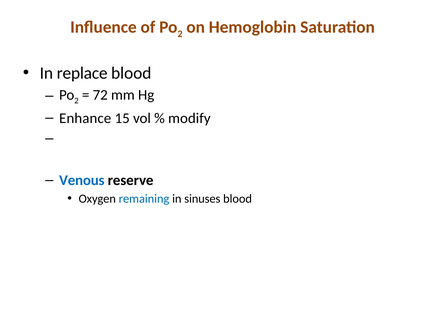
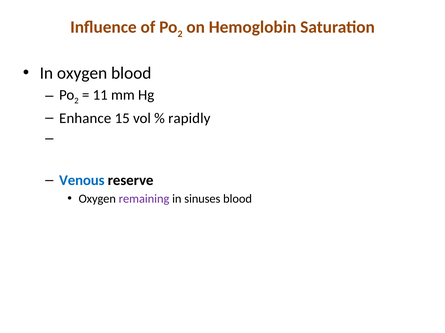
In replace: replace -> oxygen (82, 73)
72: 72 -> 11 (100, 95)
modify: modify -> rapidly (189, 118)
remaining colour: blue -> purple (144, 199)
